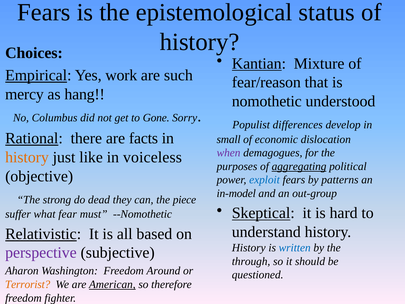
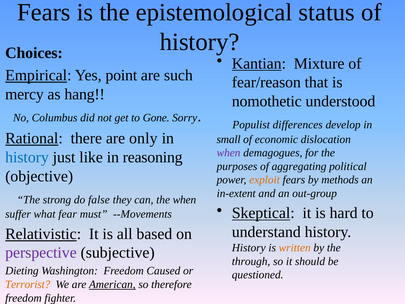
work: work -> point (121, 75)
facts: facts -> only (143, 138)
history colour: orange -> blue (27, 157)
voiceless: voiceless -> reasoning (153, 157)
aggregating underline: present -> none (299, 166)
exploit colour: blue -> orange (264, 180)
patterns: patterns -> methods (340, 180)
in-model: in-model -> in-extent (236, 193)
dead: dead -> false (99, 200)
the piece: piece -> when (184, 200)
--Nomothetic: --Nomothetic -> --Movements (142, 214)
written colour: blue -> orange (295, 248)
Aharon: Aharon -> Dieting (22, 271)
Around: Around -> Caused (163, 271)
